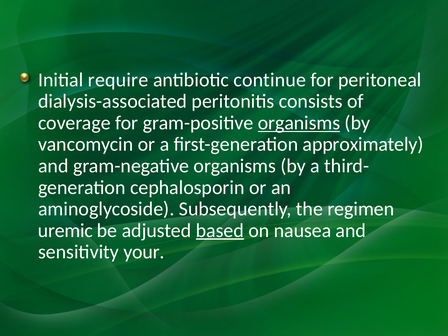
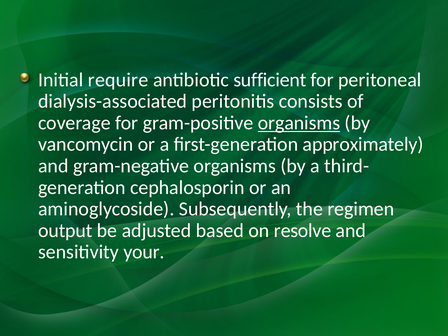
continue: continue -> sufficient (270, 80)
uremic: uremic -> output (65, 230)
based underline: present -> none (220, 230)
nausea: nausea -> resolve (303, 230)
